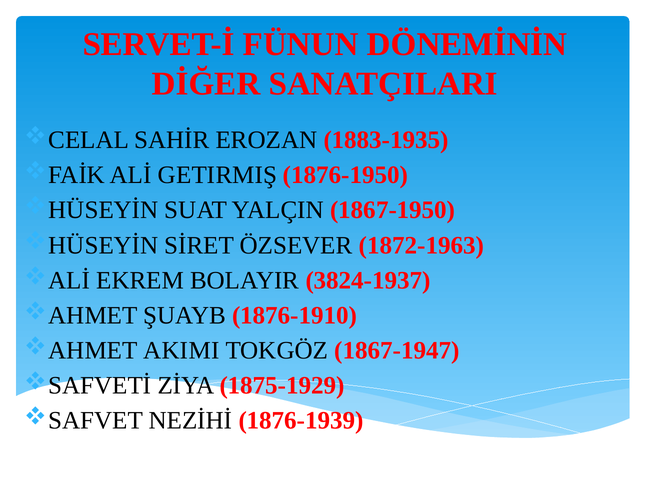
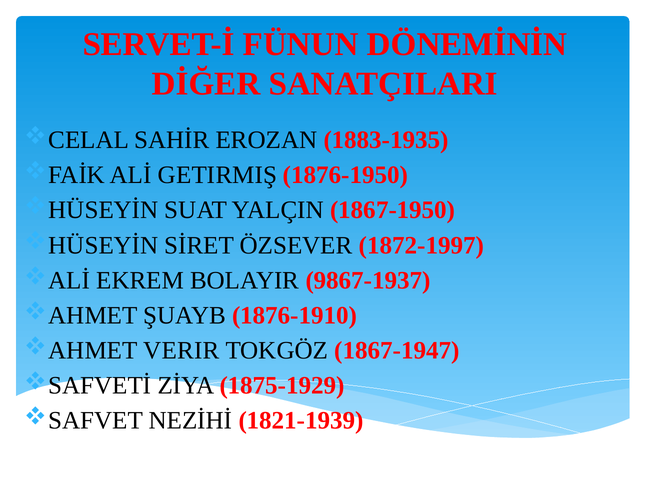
1872-1963: 1872-1963 -> 1872-1997 (421, 245)
3824-1937: 3824-1937 -> 9867-1937 (368, 280)
AKIMI: AKIMI -> VERIR (181, 350)
1876-1939: 1876-1939 -> 1821-1939 (301, 420)
